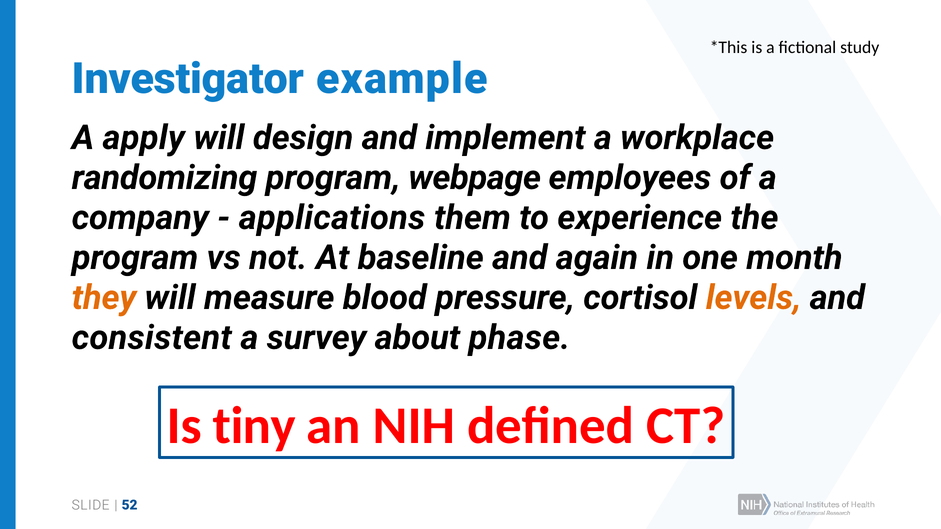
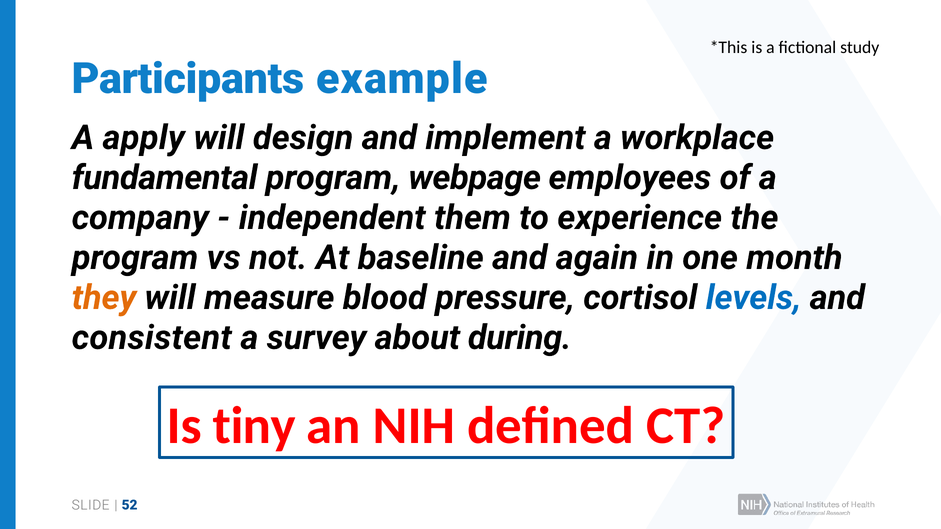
Investigator: Investigator -> Participants (188, 79)
randomizing: randomizing -> fundamental (165, 178)
applications: applications -> independent (332, 218)
levels colour: orange -> blue (754, 298)
phase: phase -> during (520, 338)
